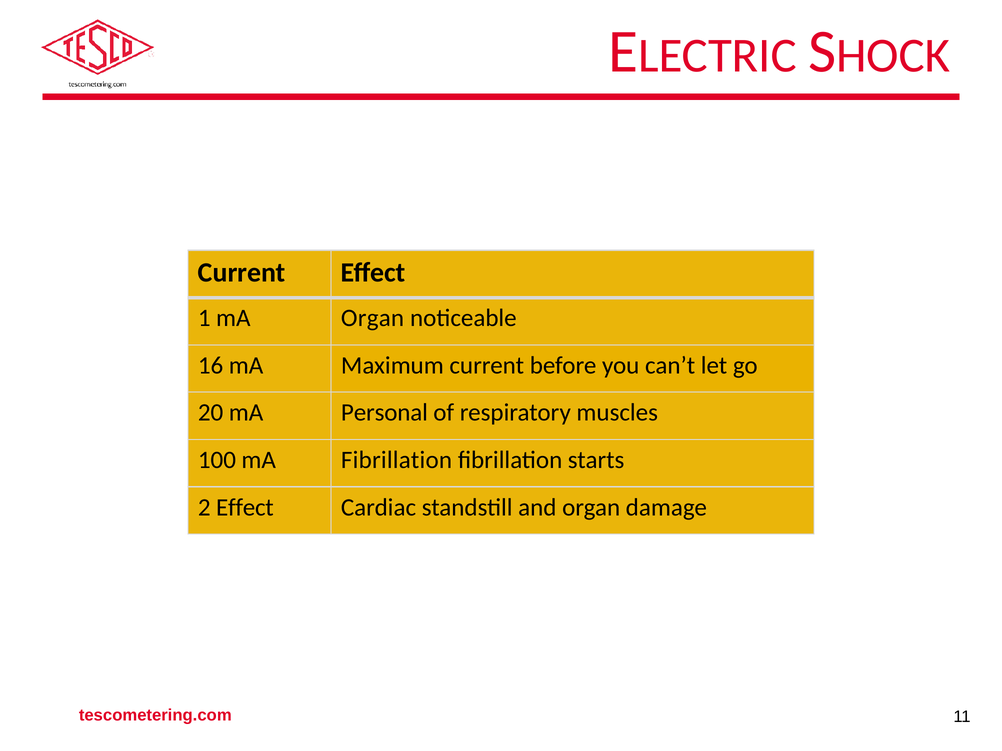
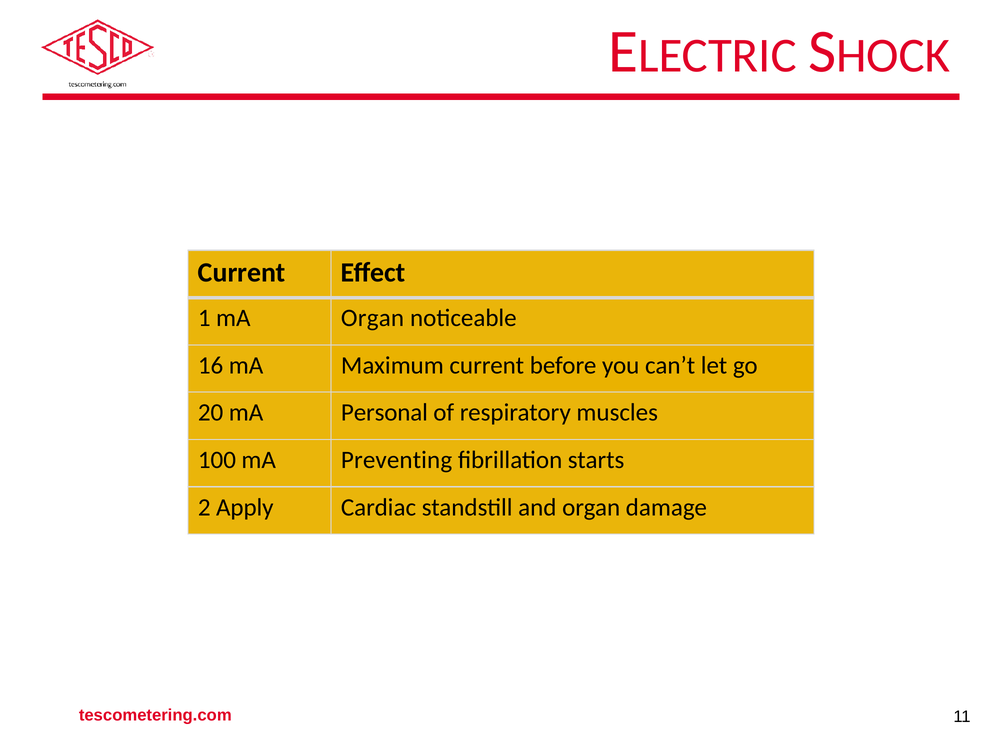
mA Fibrillation: Fibrillation -> Preventing (397, 460)
2 Effect: Effect -> Apply (245, 508)
